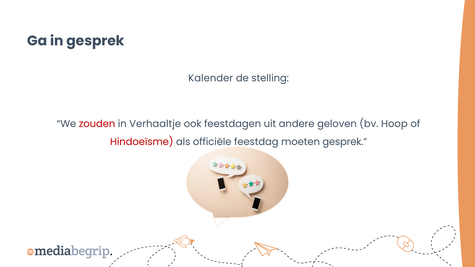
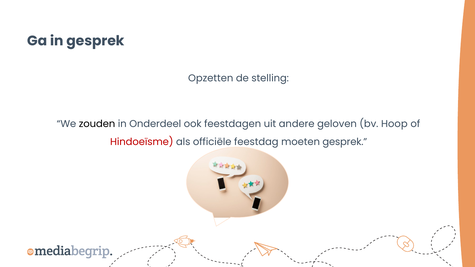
Kalender: Kalender -> Opzetten (211, 78)
zouden colour: red -> black (97, 124)
Verhaaltje: Verhaaltje -> Onderdeel (155, 124)
